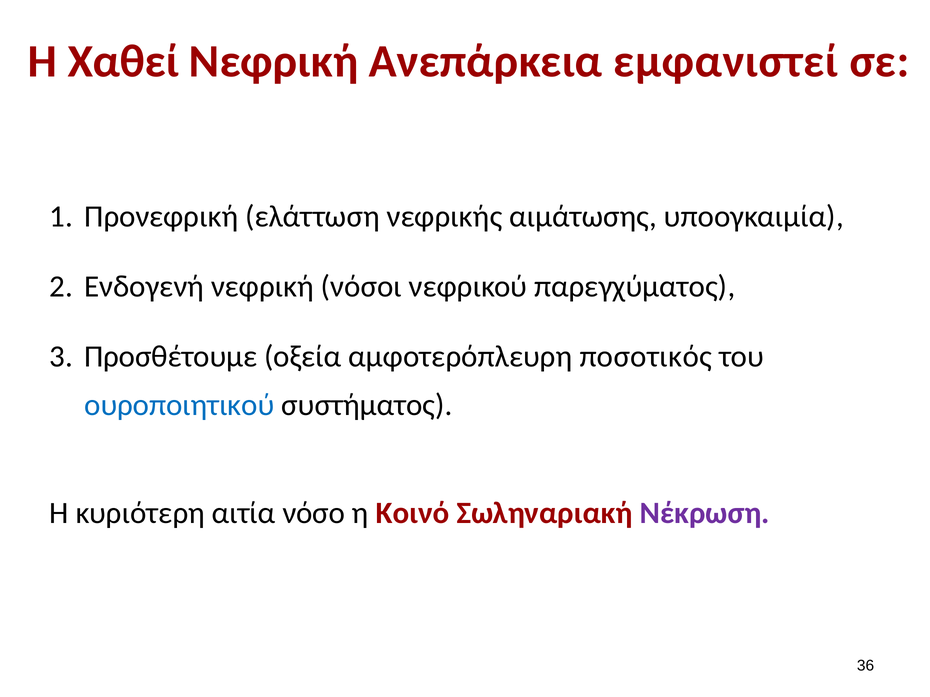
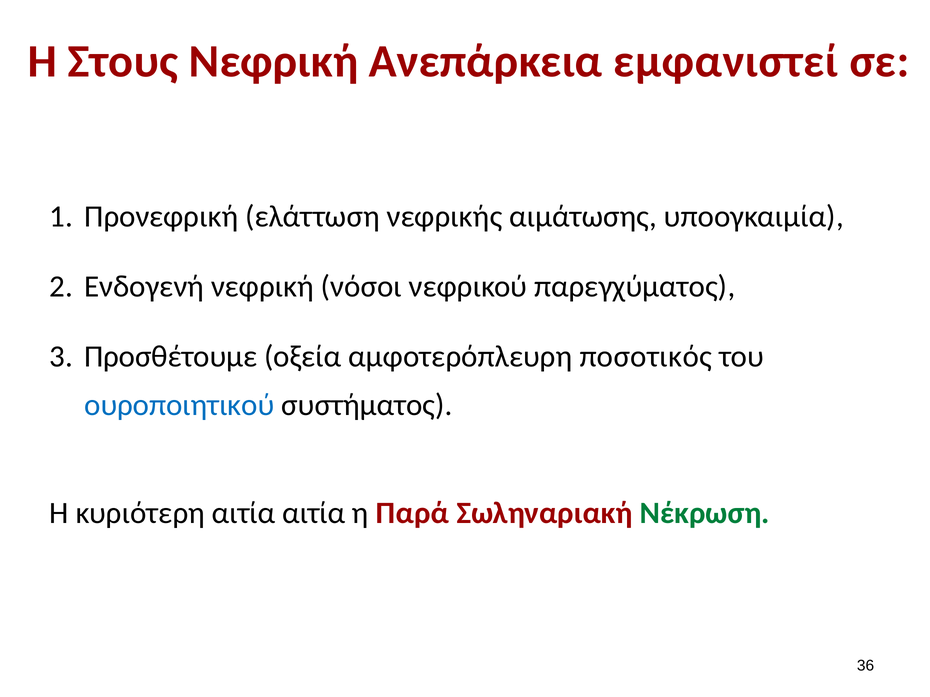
Χαθεί: Χαθεί -> Στους (123, 61)
αιτία νόσο: νόσο -> αιτία (314, 514)
Κοινό: Κοινό -> Παρά (412, 514)
Νέκρωση colour: purple -> green (705, 514)
